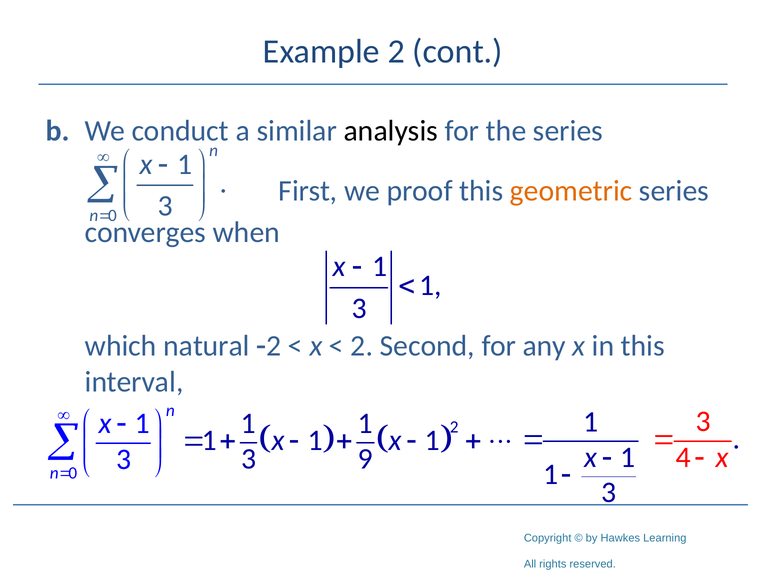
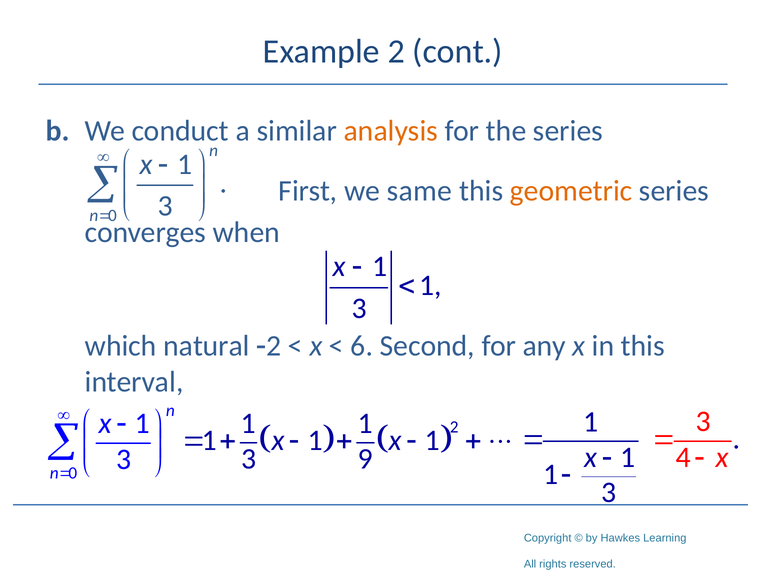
analysis colour: black -> orange (391, 131)
proof: proof -> same (419, 191)
2: 2 -> 6 (362, 346)
